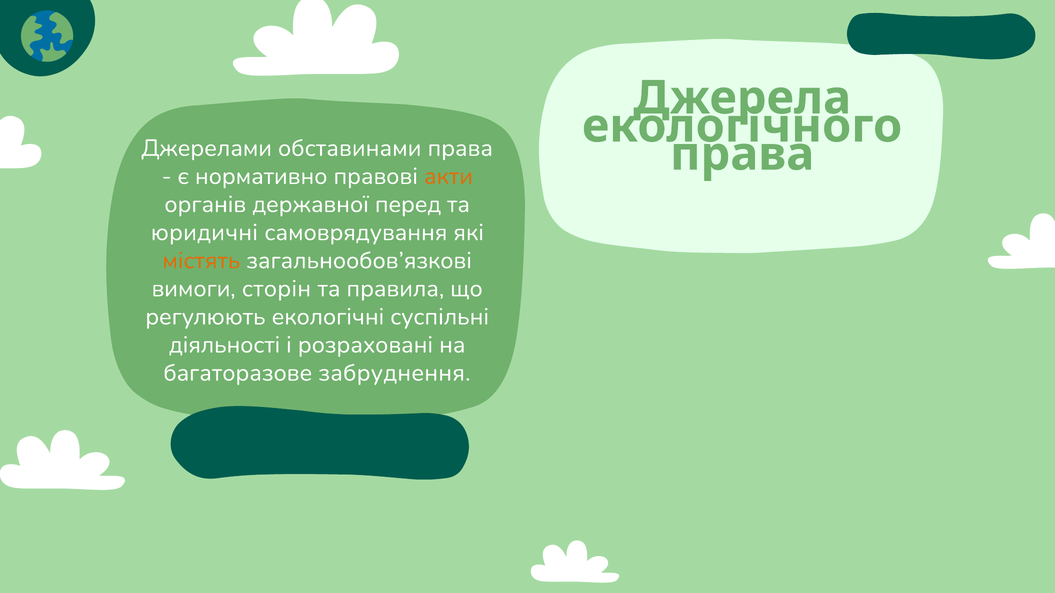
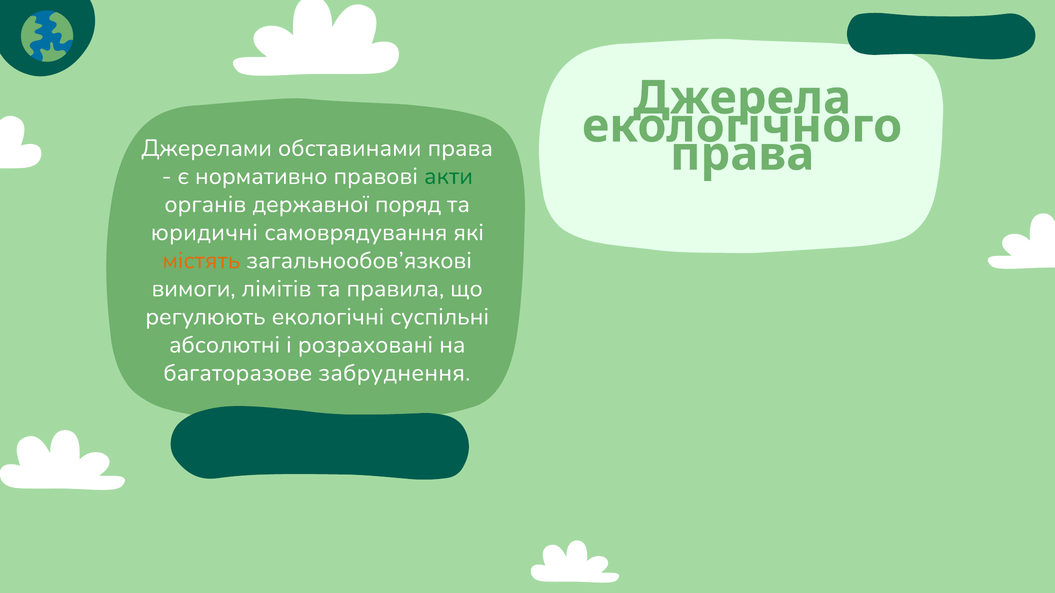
акти colour: orange -> green (448, 176)
перед: перед -> поряд (408, 204)
сторін: сторін -> лімітів (277, 289)
діяльності: діяльності -> абсолютні (225, 345)
